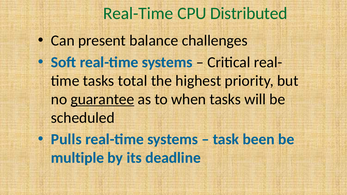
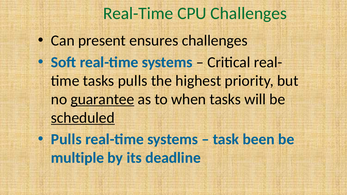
CPU Distributed: Distributed -> Challenges (249, 13)
balance: balance -> ensures (154, 41)
tasks total: total -> pulls (133, 81)
scheduled underline: none -> present (83, 118)
